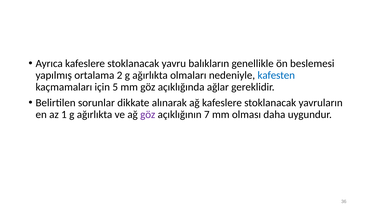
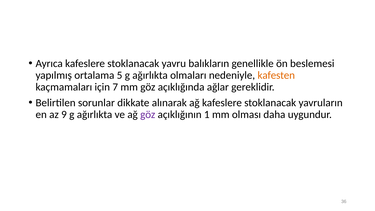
2: 2 -> 5 (120, 75)
kafesten colour: blue -> orange (276, 75)
5: 5 -> 7 (115, 87)
1: 1 -> 9 (64, 115)
7: 7 -> 1 (207, 115)
